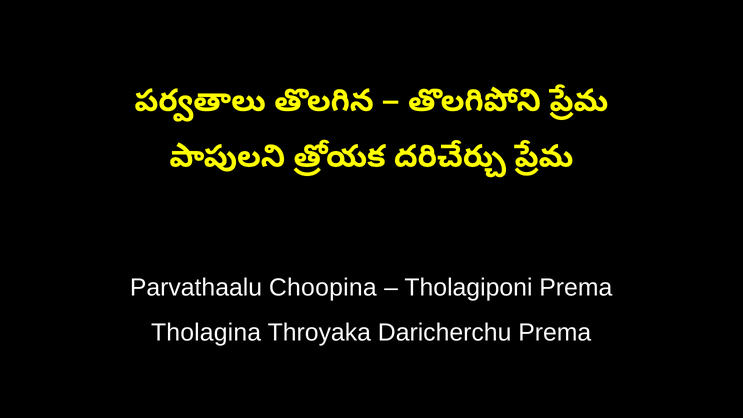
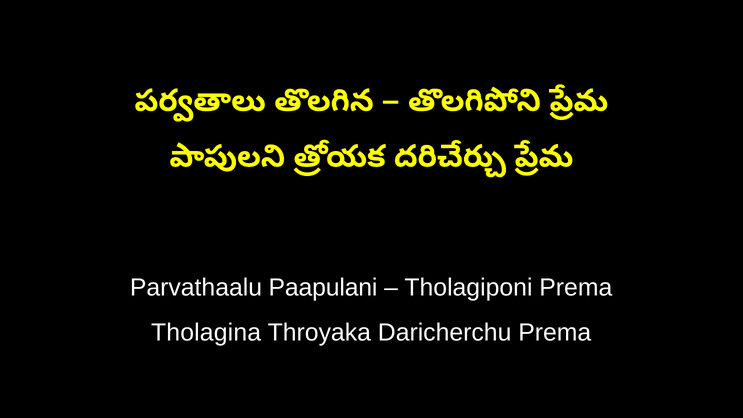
Choopina: Choopina -> Paapulani (323, 288)
